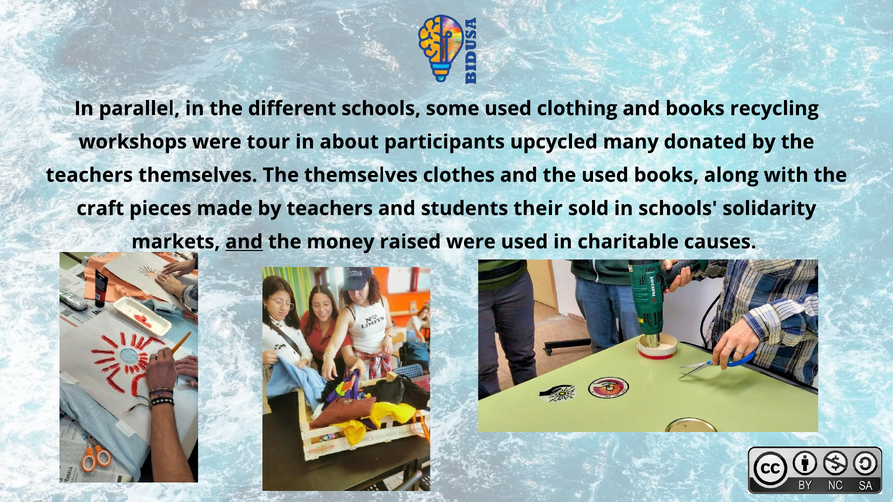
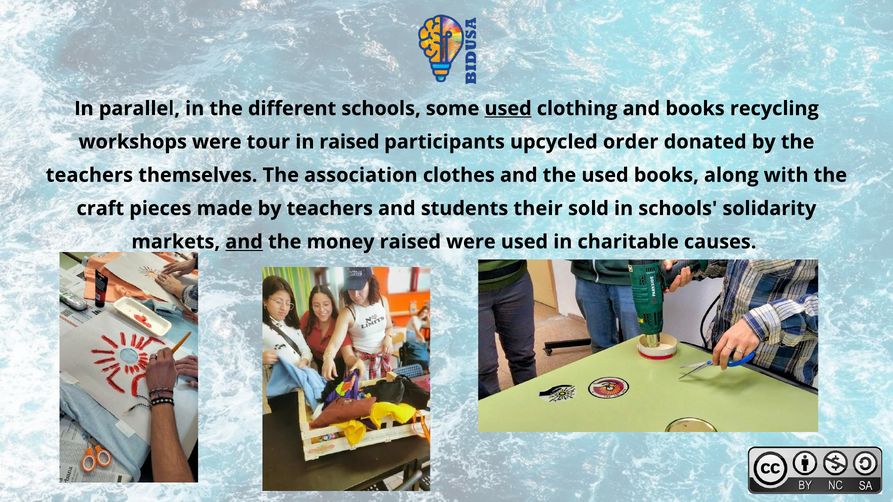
used underline: none -> present (508, 109)
in about: about -> raised (349, 142)
many: many -> order (631, 142)
The themselves: themselves -> association (361, 175)
